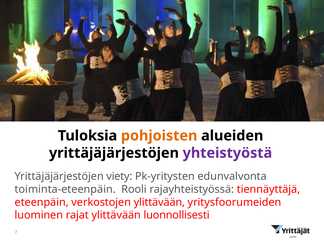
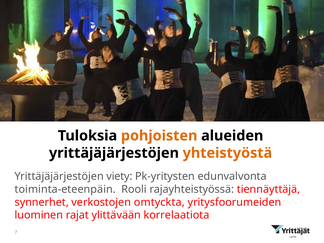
yhteistyöstä colour: purple -> orange (227, 153)
eteenpäin: eteenpäin -> synnerhet (42, 202)
verkostojen ylittävään: ylittävään -> omtyckta (159, 202)
luonnollisesti: luonnollisesti -> korrelaatiota (177, 215)
